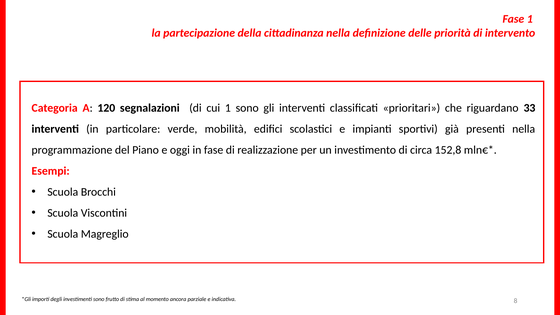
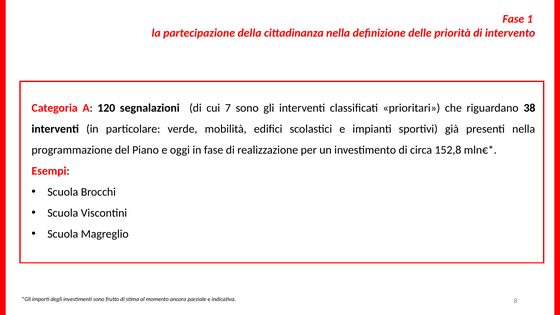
cui 1: 1 -> 7 (228, 108)
33: 33 -> 38 (529, 108)
